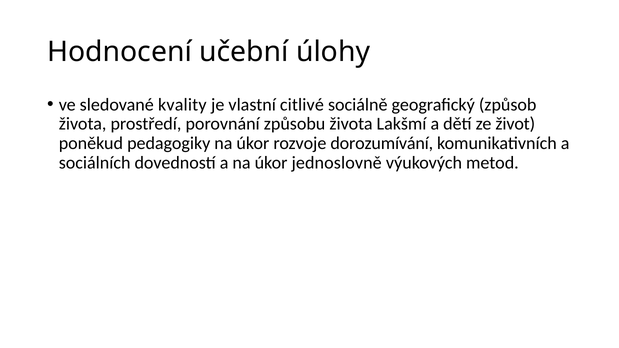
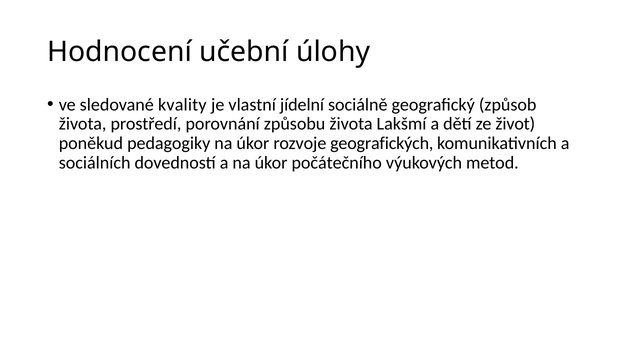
citlivé: citlivé -> jídelní (302, 105)
dorozumívání: dorozumívání -> geografických (382, 144)
jednoslovně: jednoslovně -> počátečního (337, 163)
